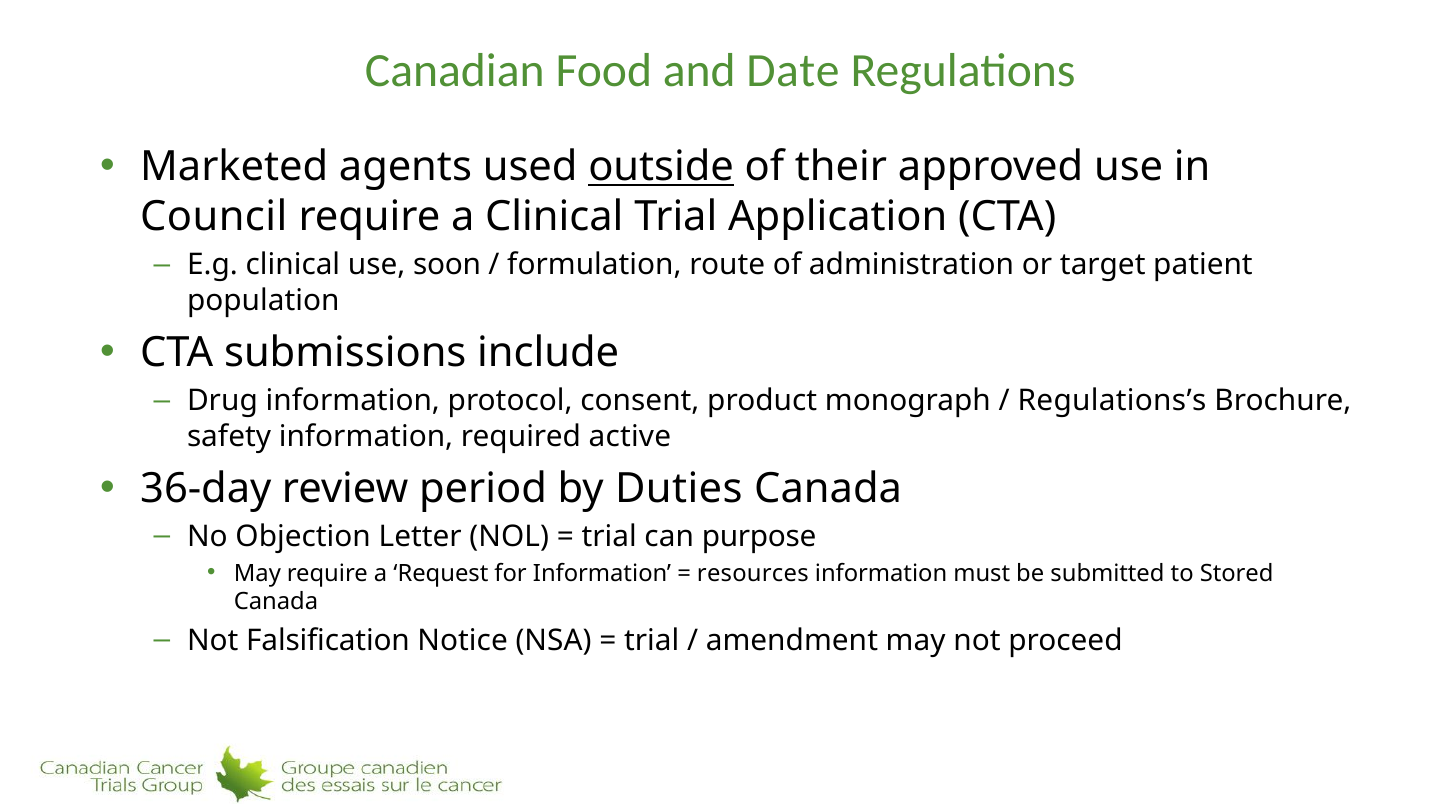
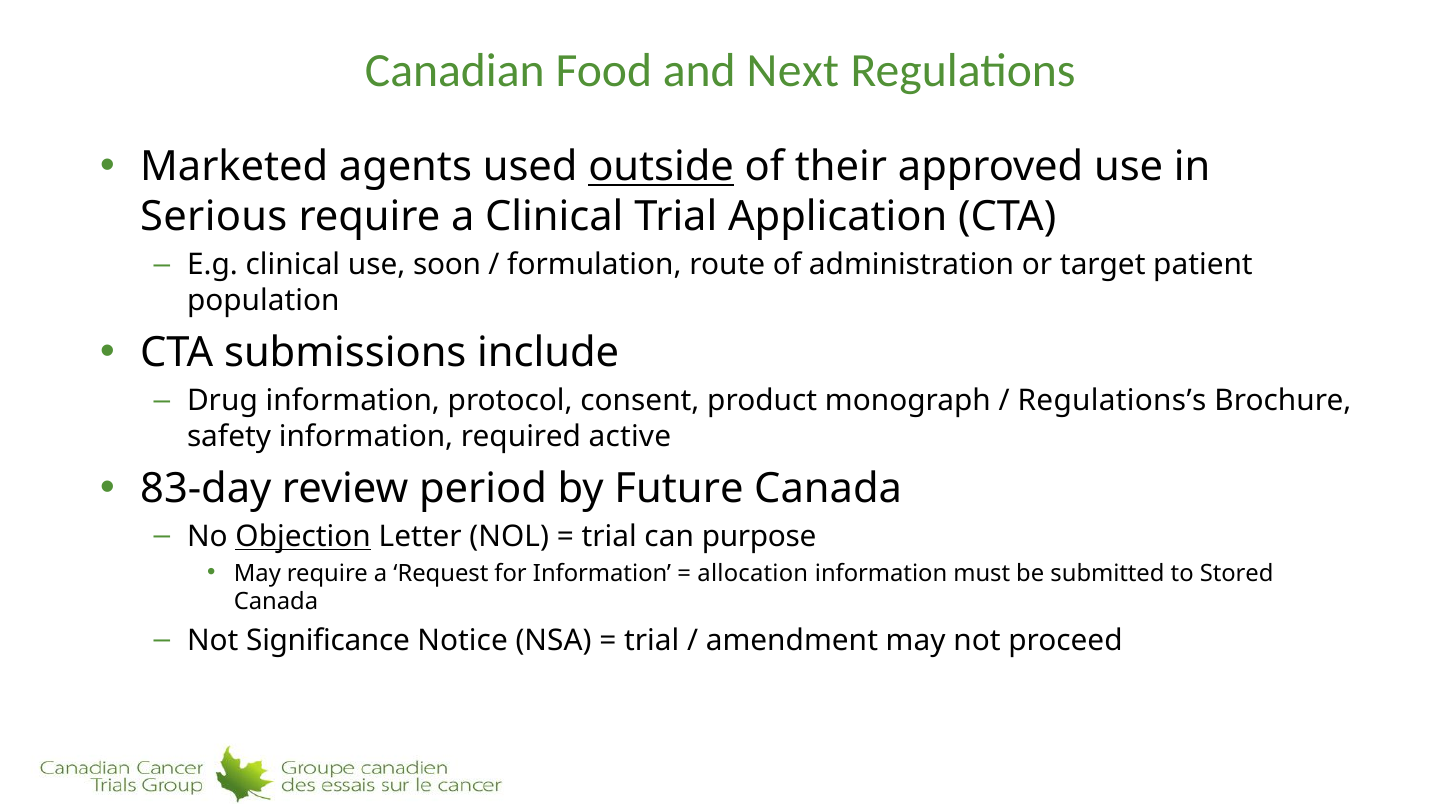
Date: Date -> Next (793, 71)
Council: Council -> Serious (214, 217)
36-day: 36-day -> 83-day (206, 489)
Duties: Duties -> Future (679, 489)
Objection underline: none -> present (303, 537)
resources: resources -> allocation (753, 573)
Falsification: Falsification -> Significance (328, 640)
